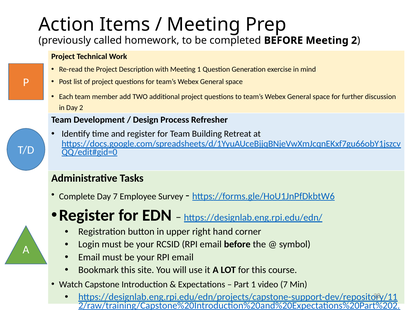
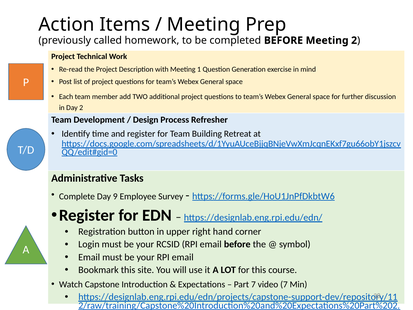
Day 7: 7 -> 9 (115, 196)
Part 1: 1 -> 7 (253, 284)
